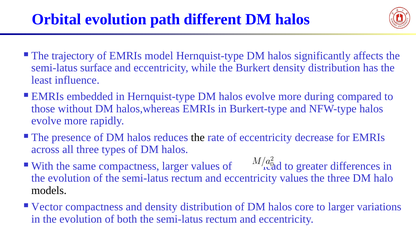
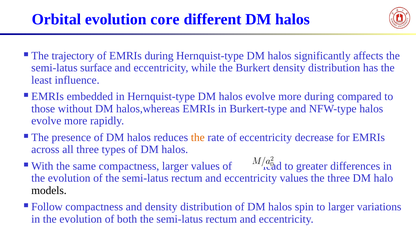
path: path -> core (165, 19)
EMRIs model: model -> during (159, 56)
the colour: black -> orange (198, 137)
Vector: Vector -> Follow (47, 207)
core: core -> spin (304, 207)
